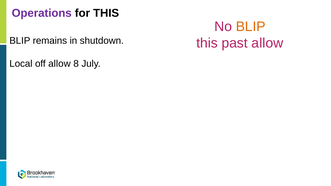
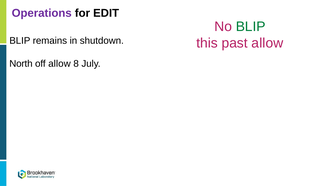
for THIS: THIS -> EDIT (106, 13)
BLIP colour: orange -> green (251, 27)
Local: Local -> North (21, 64)
